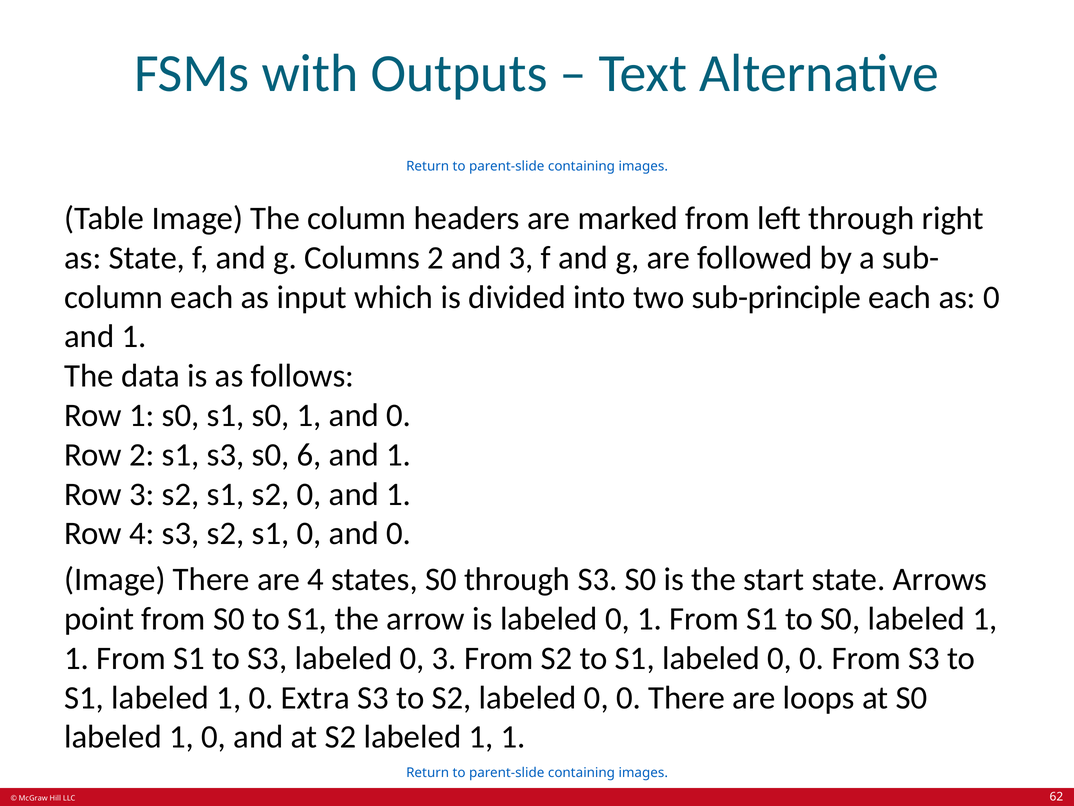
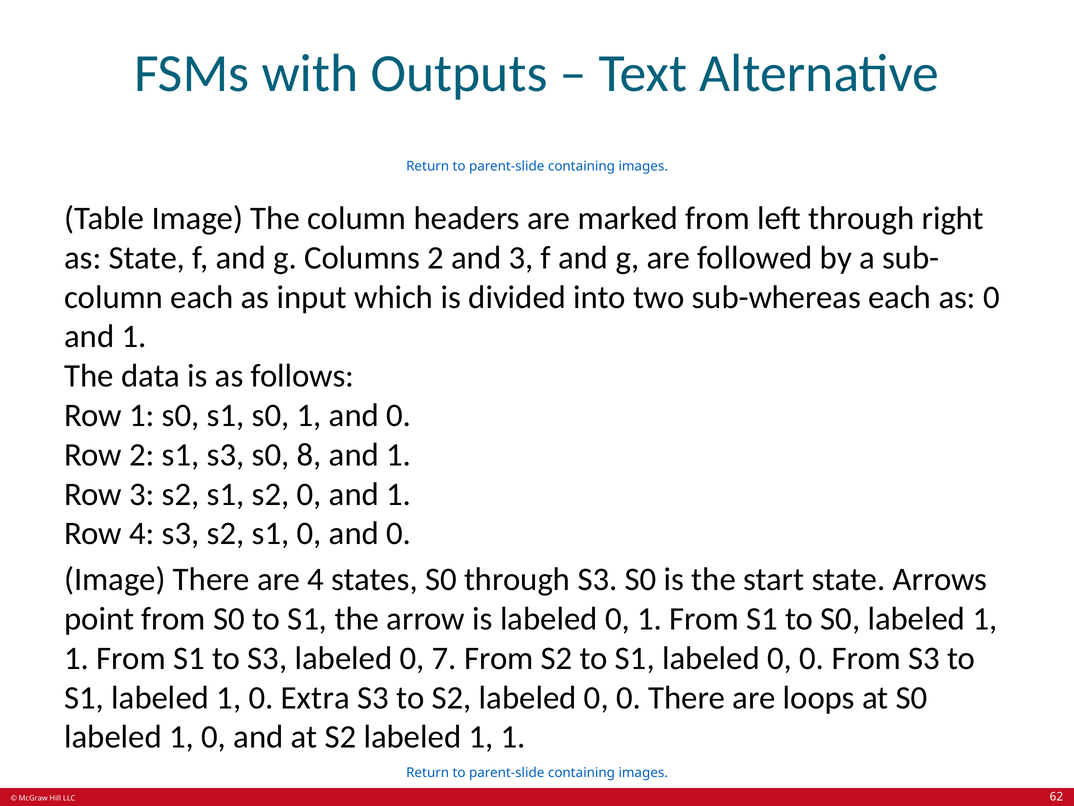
sub-principle: sub-principle -> sub-whereas (776, 297)
6: 6 -> 8 (309, 455)
0 3: 3 -> 7 (444, 658)
